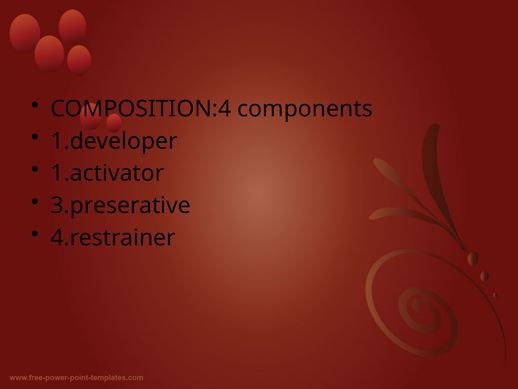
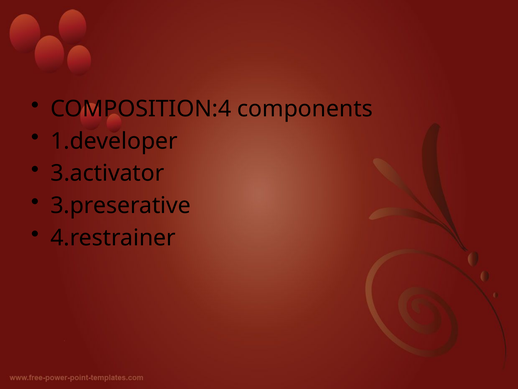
1.activator: 1.activator -> 3.activator (107, 173)
